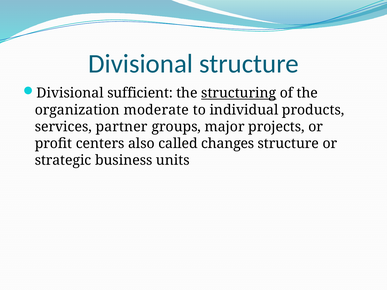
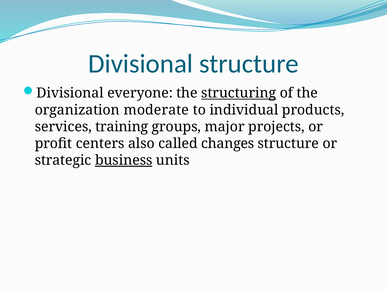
sufficient: sufficient -> everyone (140, 93)
partner: partner -> training (122, 127)
business underline: none -> present (124, 160)
